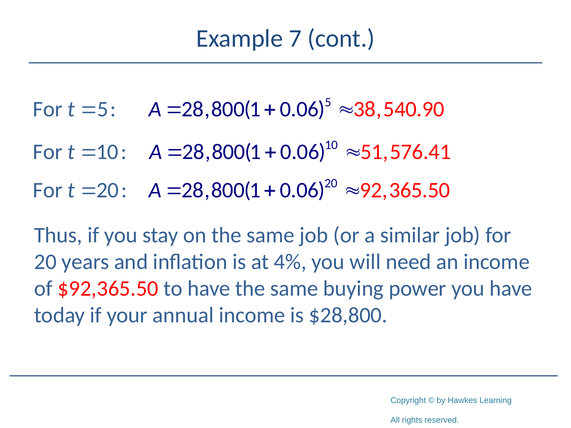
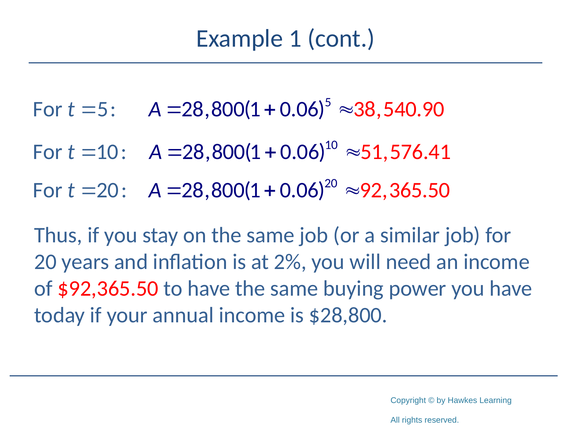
7: 7 -> 1 (295, 38)
4%: 4% -> 2% (290, 262)
